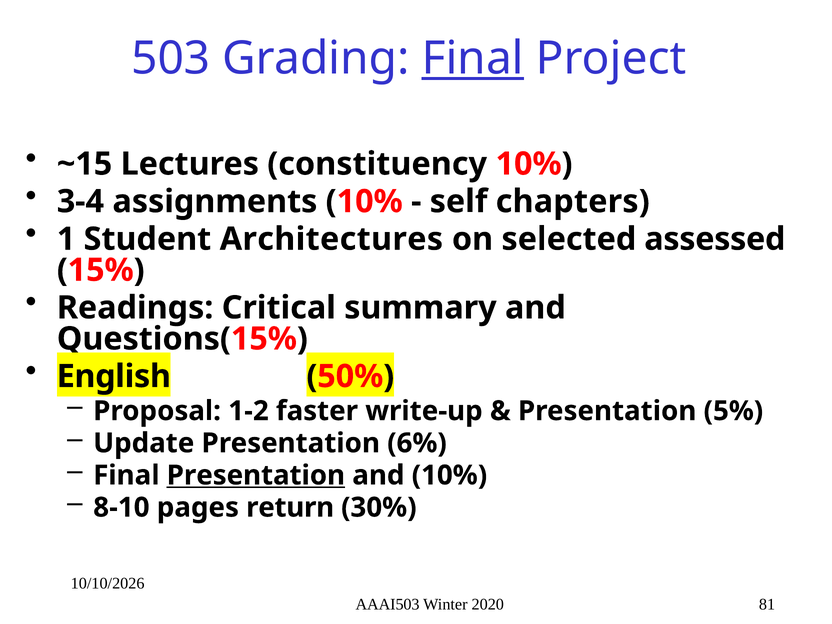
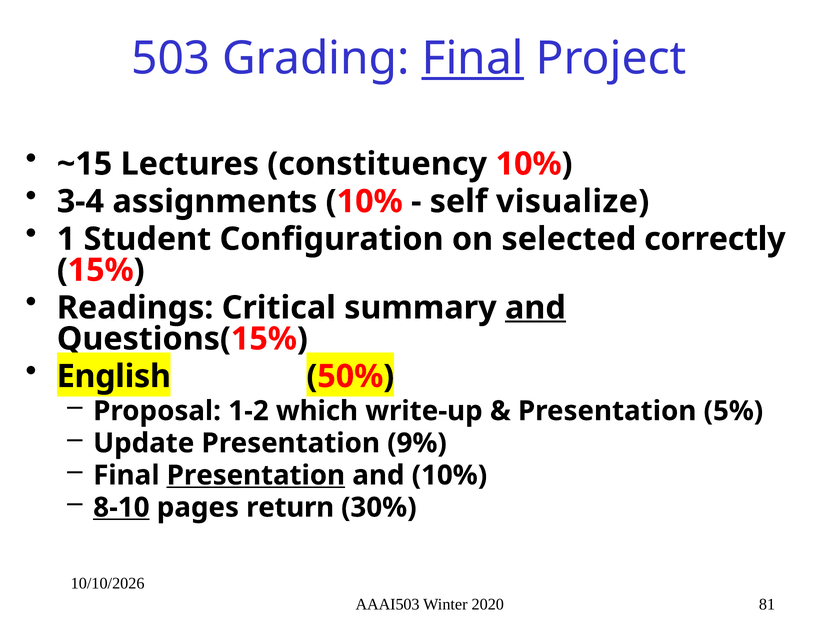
chapters: chapters -> visualize (573, 202)
Architectures: Architectures -> Configuration (332, 239)
assessed: assessed -> correctly (715, 239)
and underline: none -> present (535, 308)
faster: faster -> which (317, 411)
6%: 6% -> 9% (417, 443)
8-10 underline: none -> present (121, 507)
